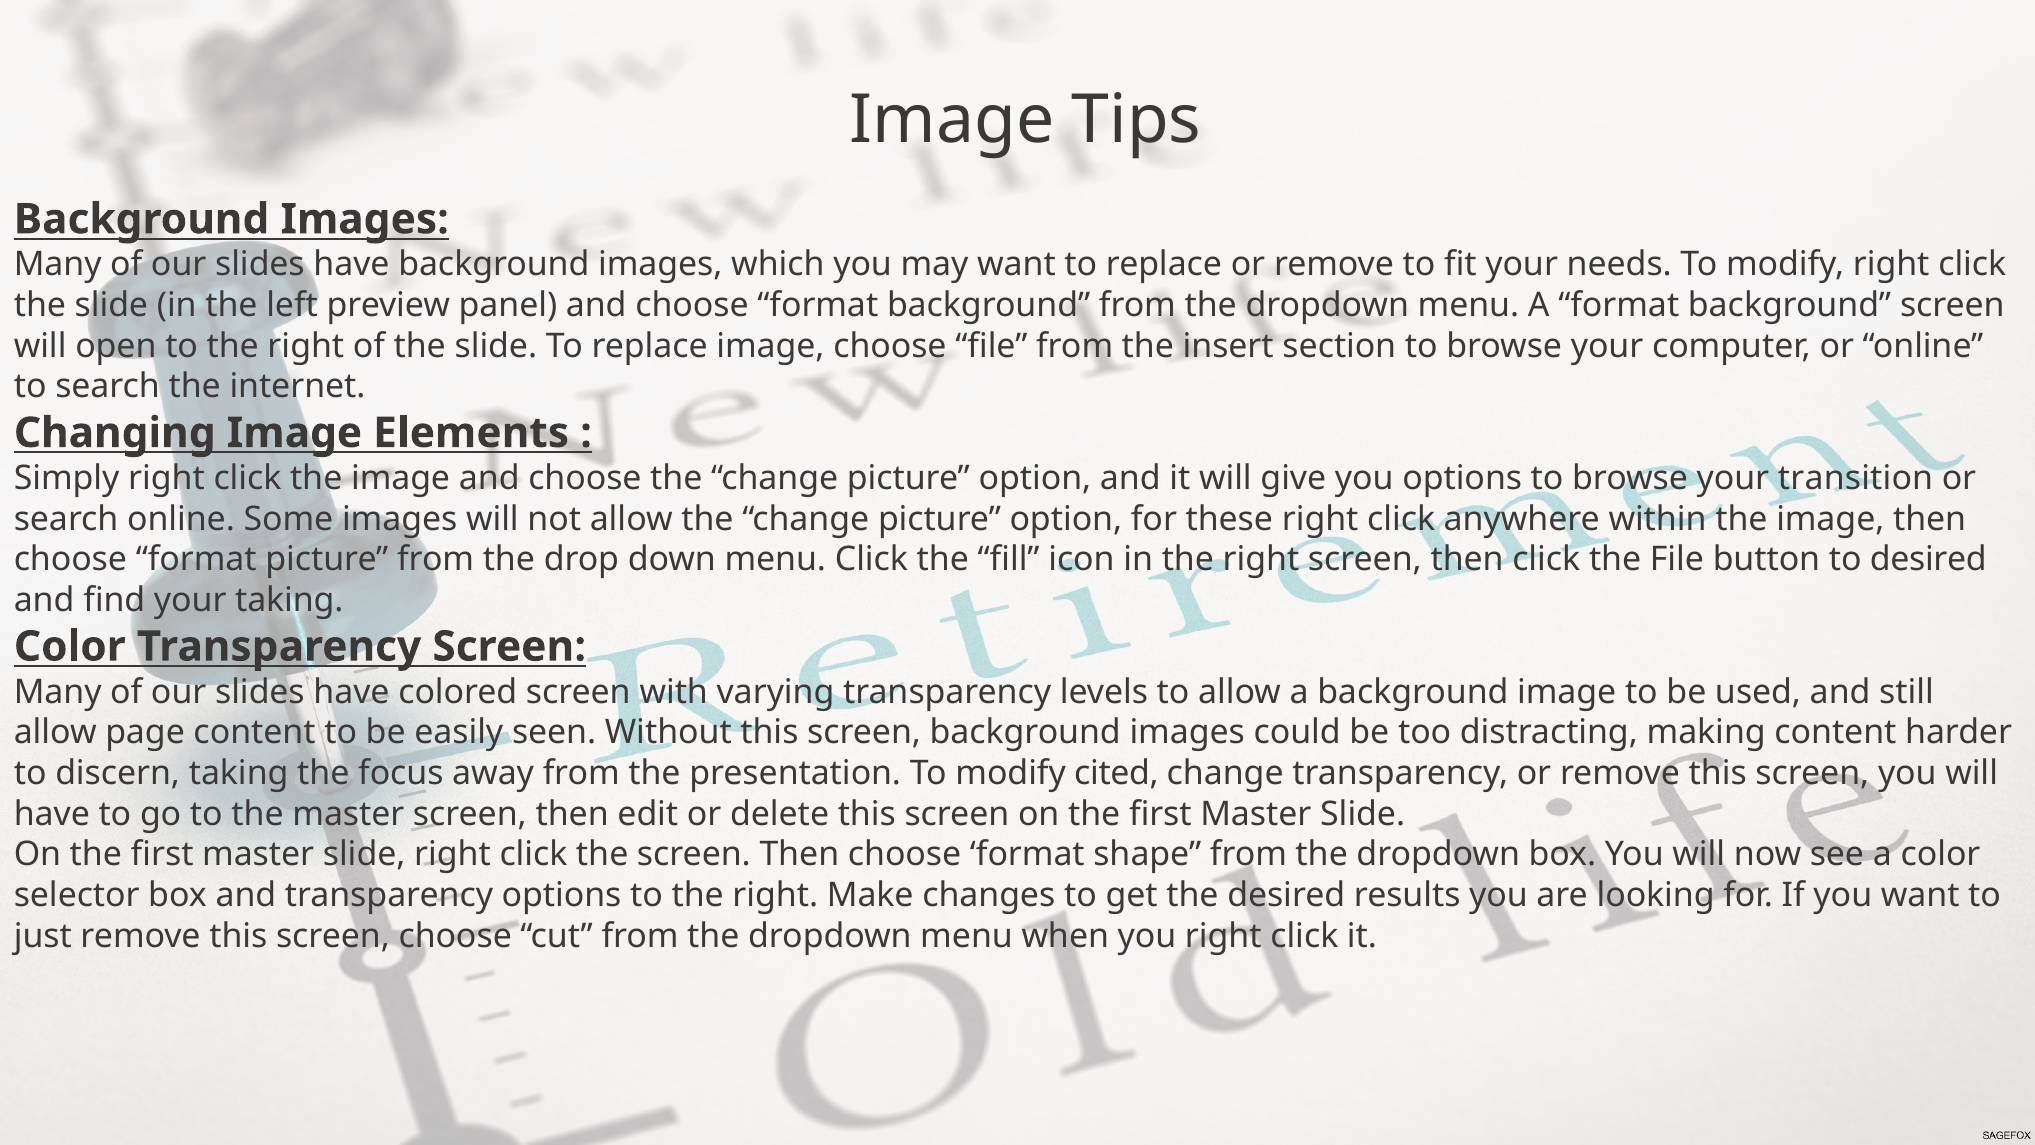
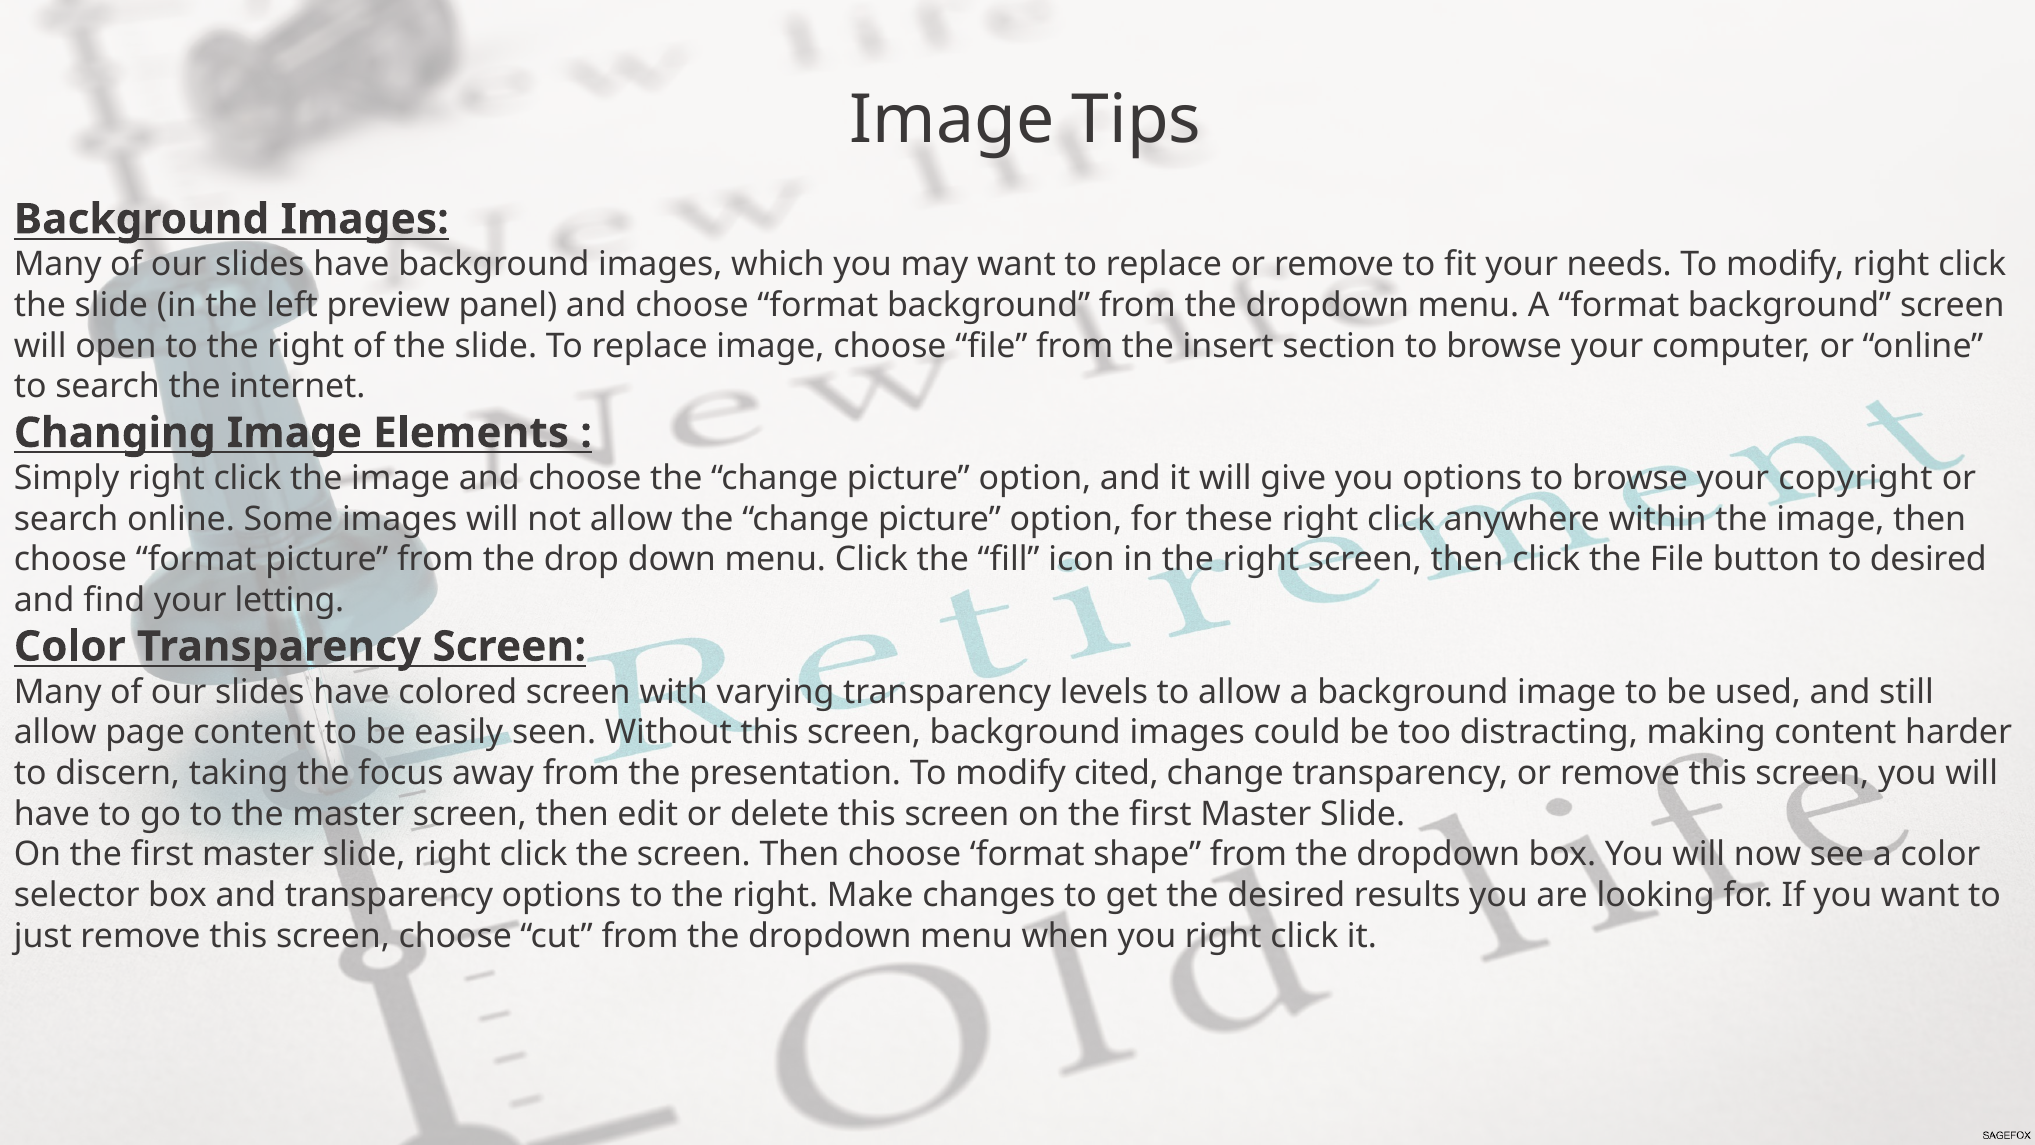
transition: transition -> copyright (1855, 478)
your taking: taking -> letting (289, 600)
